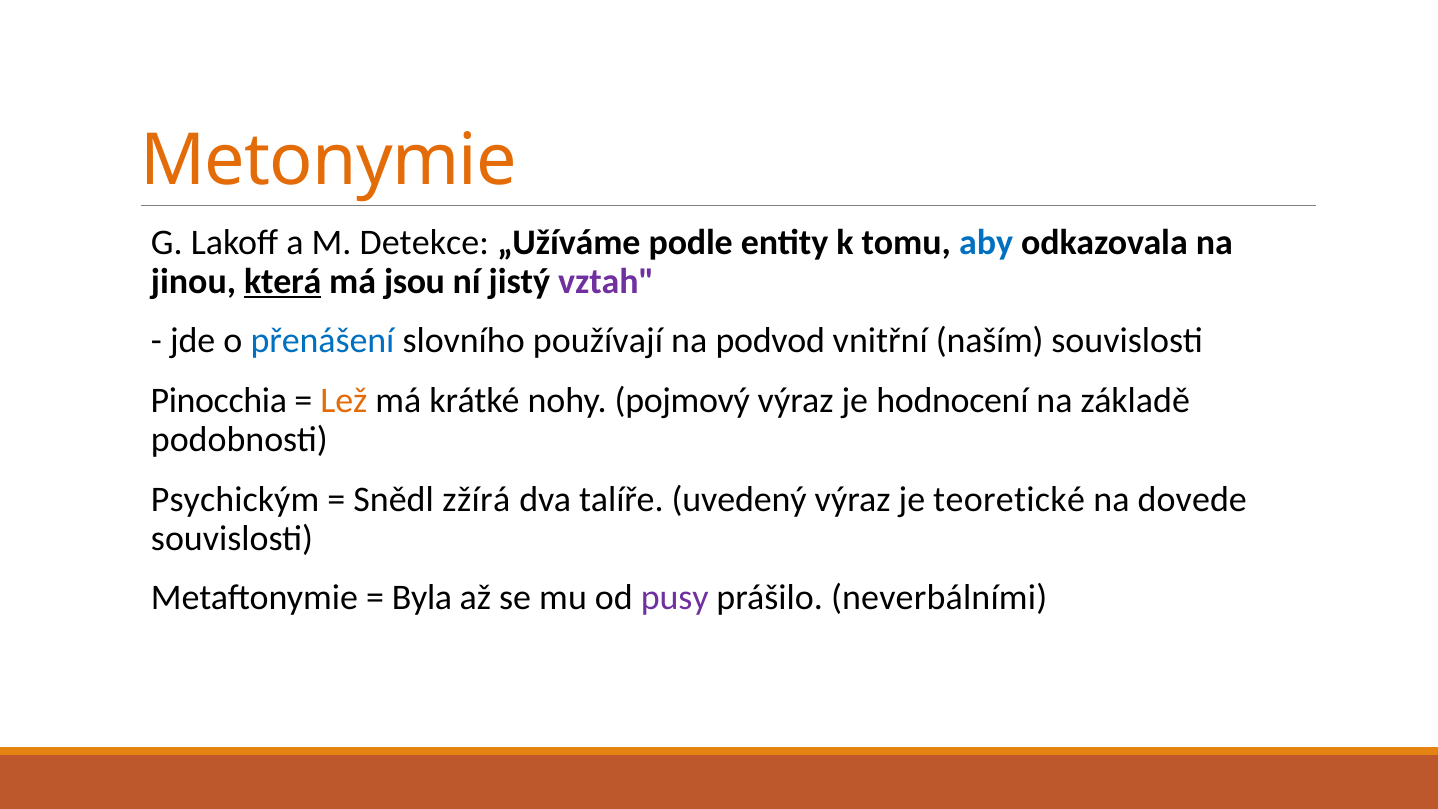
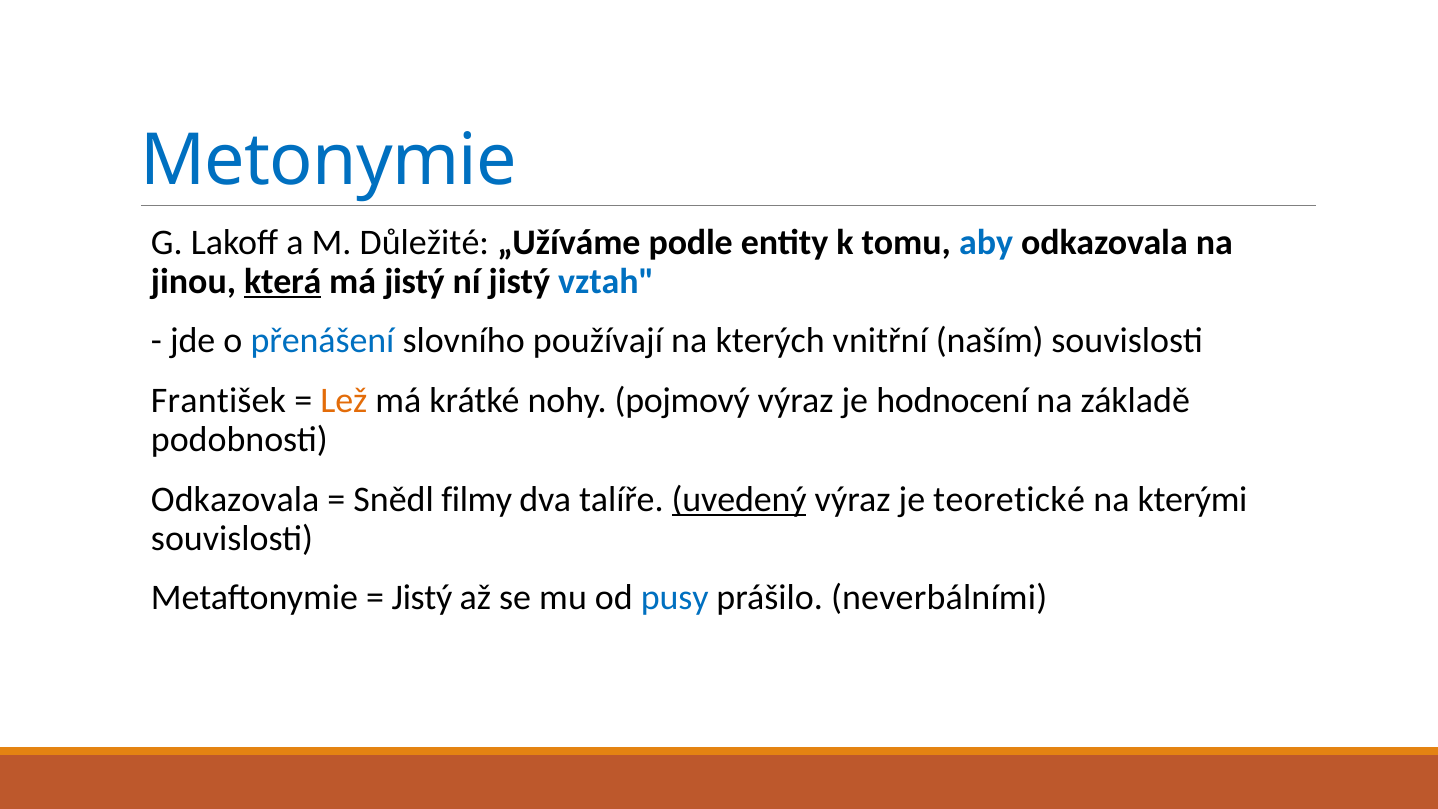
Metonymie colour: orange -> blue (329, 161)
Detekce: Detekce -> Důležité (424, 242)
má jsou: jsou -> jistý (415, 281)
vztah colour: purple -> blue (606, 281)
podvod: podvod -> kterých (770, 341)
Pinocchia: Pinocchia -> František (219, 401)
Psychickým: Psychickým -> Odkazovala (235, 499)
zžírá: zžírá -> filmy (477, 499)
uvedený underline: none -> present (739, 499)
dovede: dovede -> kterými (1192, 499)
Byla: Byla -> Jistý (422, 598)
pusy colour: purple -> blue (675, 598)
